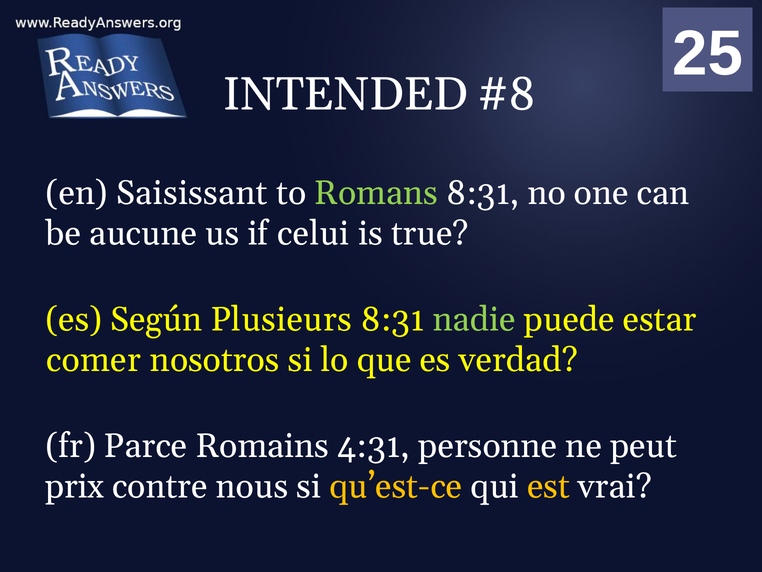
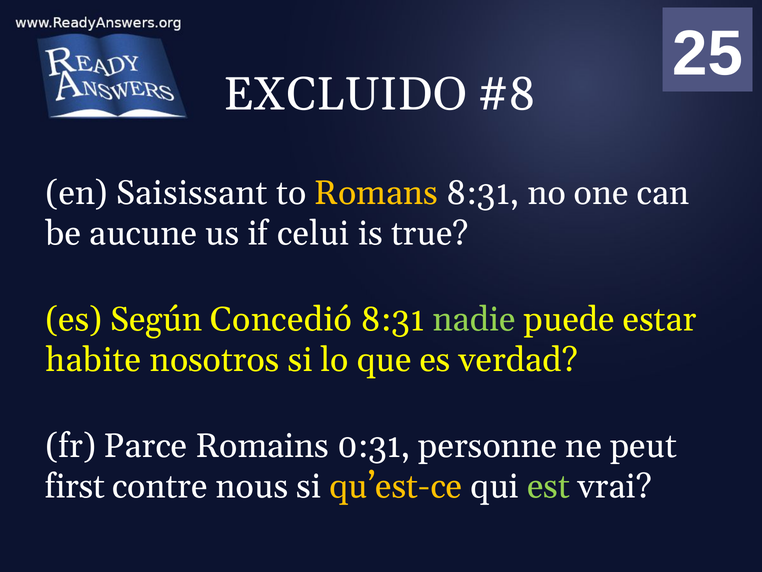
INTENDED: INTENDED -> EXCLUIDO (345, 94)
Romans colour: light green -> yellow (376, 193)
Plusieurs: Plusieurs -> Concedió (281, 319)
comer: comer -> habite (94, 360)
4:31: 4:31 -> 0:31 (374, 446)
prix: prix -> first (75, 486)
est colour: yellow -> light green (548, 486)
